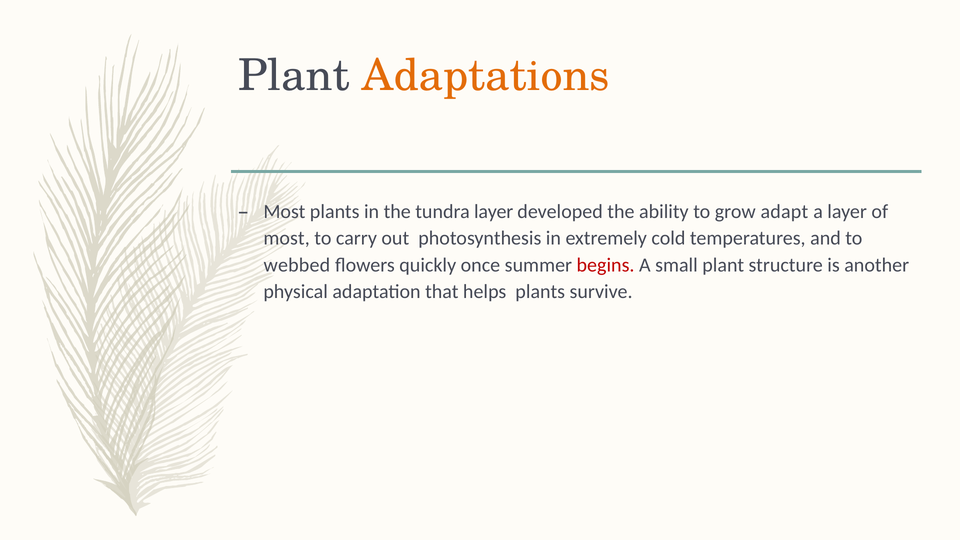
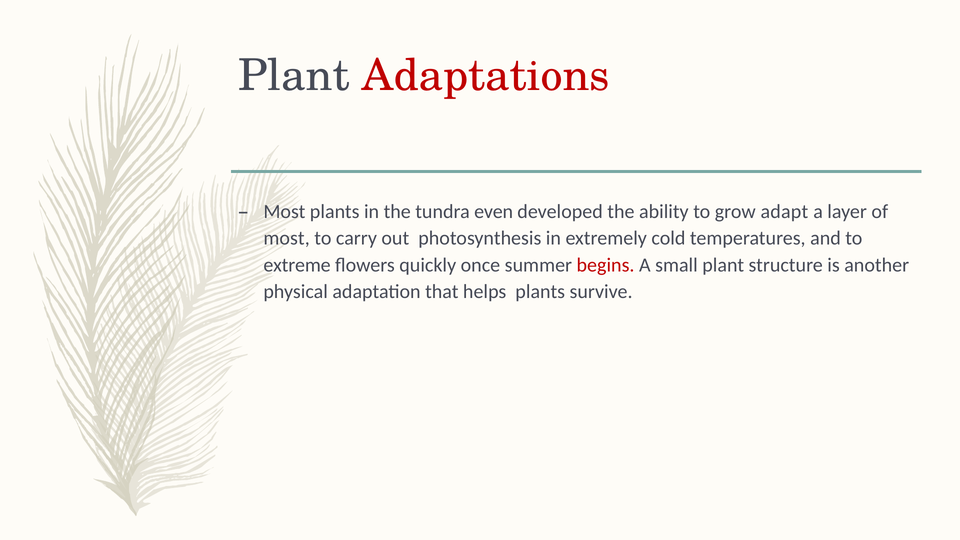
Adaptations colour: orange -> red (486, 76)
tundra layer: layer -> even (494, 212)
webbed: webbed -> extreme (297, 265)
